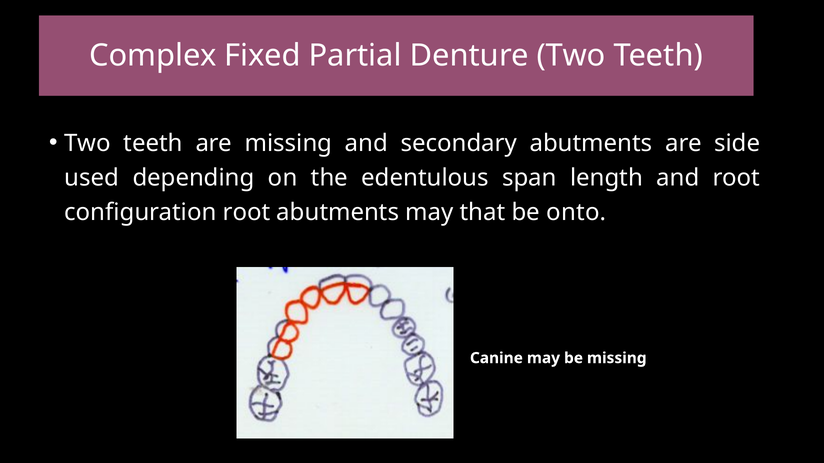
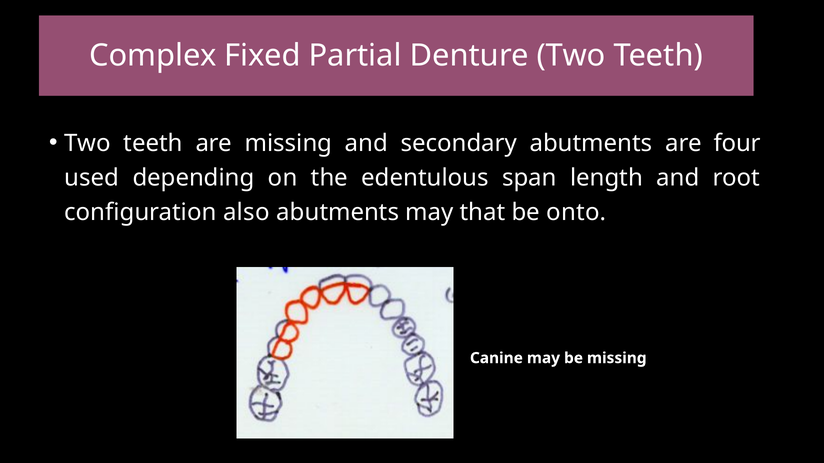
side: side -> four (737, 143)
configuration root: root -> also (246, 213)
